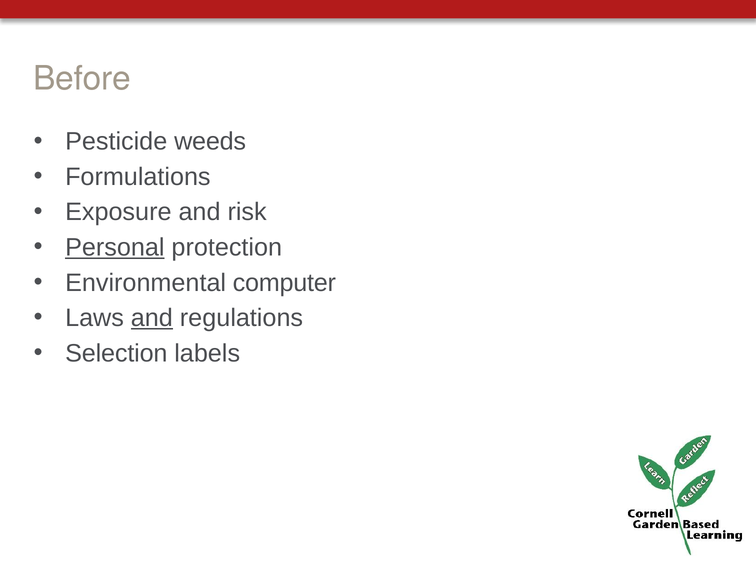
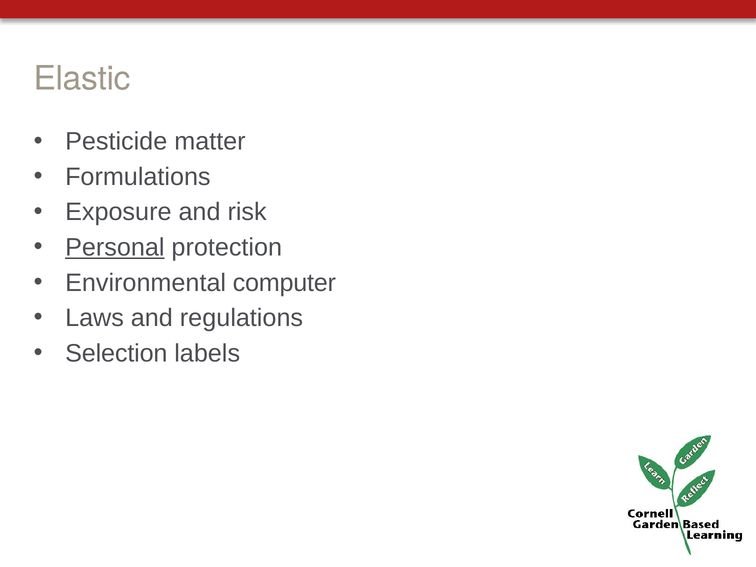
Before: Before -> Elastic (82, 78)
weeds: weeds -> matter (210, 142)
and underline: present -> none (152, 318)
